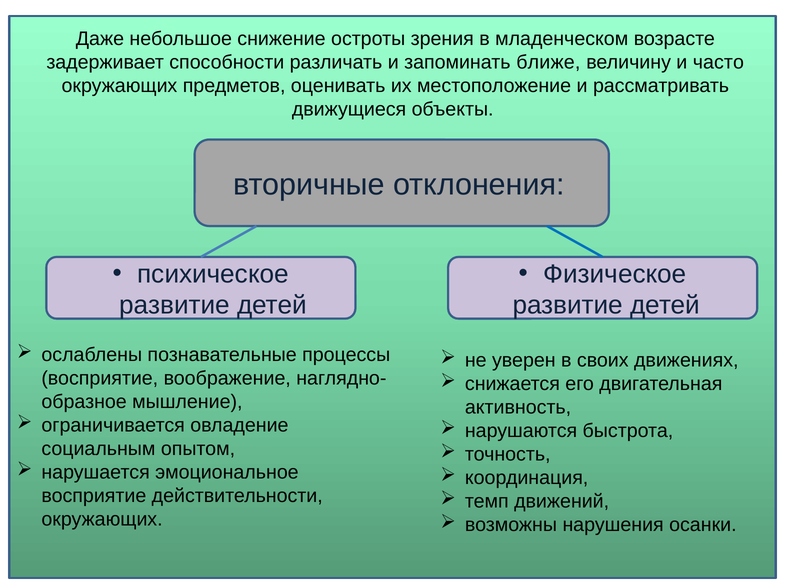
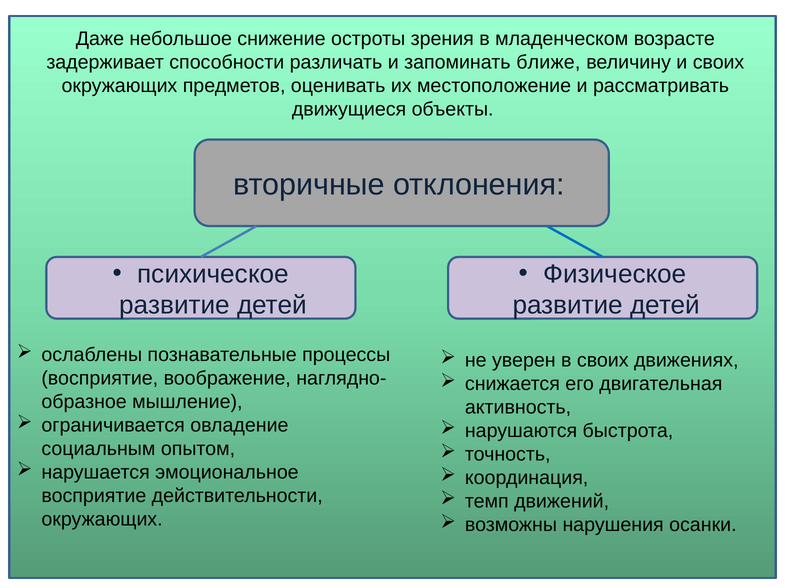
и часто: часто -> своих (718, 62)
